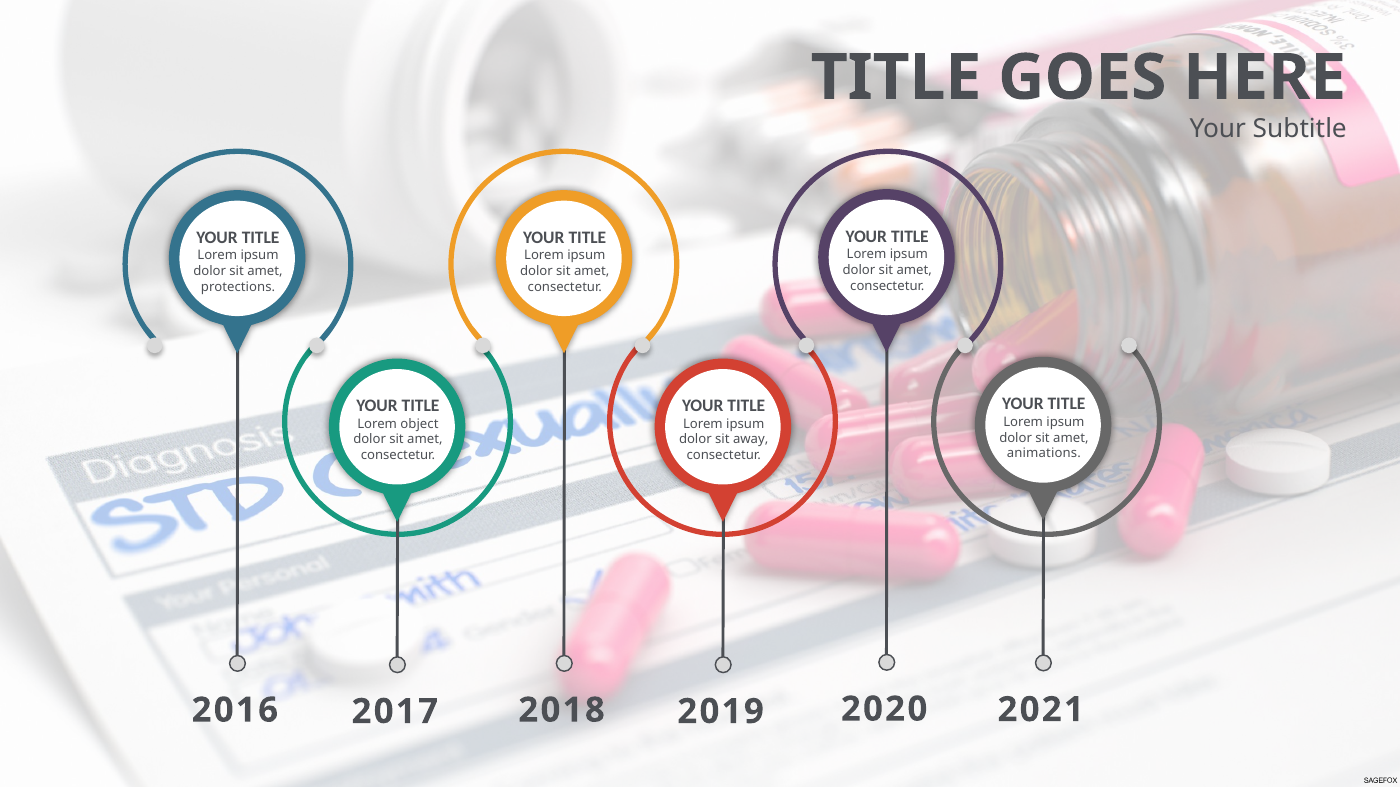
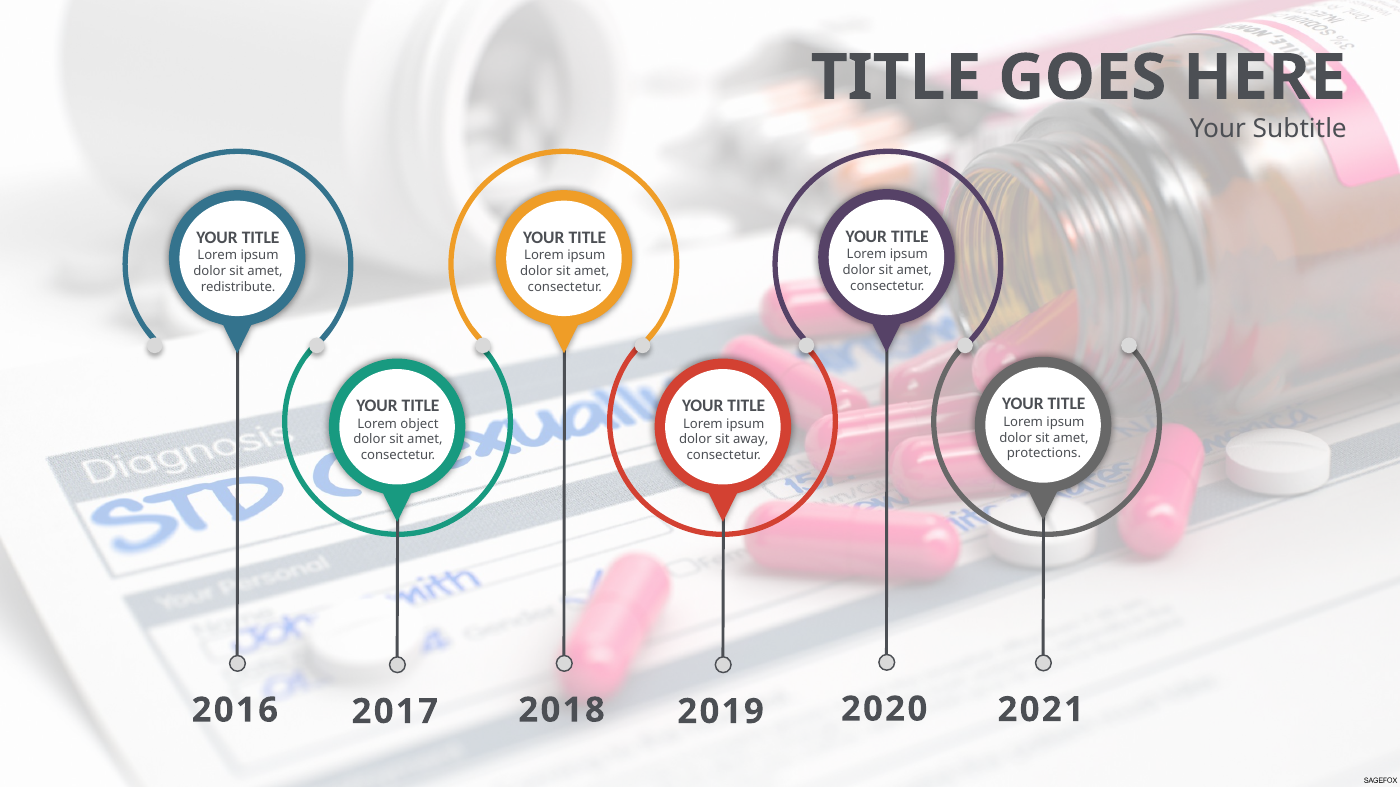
protections: protections -> redistribute (238, 287)
animations: animations -> protections (1044, 454)
